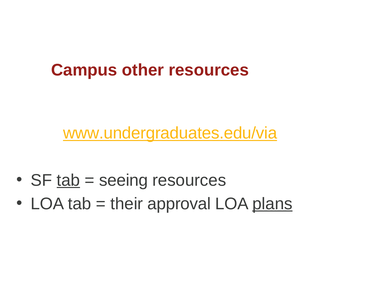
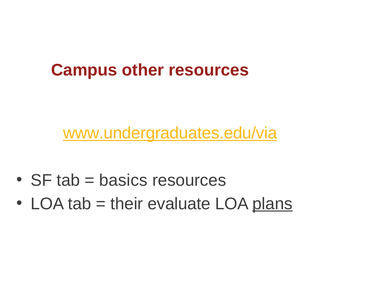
tab underline: present -> none (68, 180)
seeing: seeing -> basics (123, 180)
approval: approval -> evaluate (179, 203)
